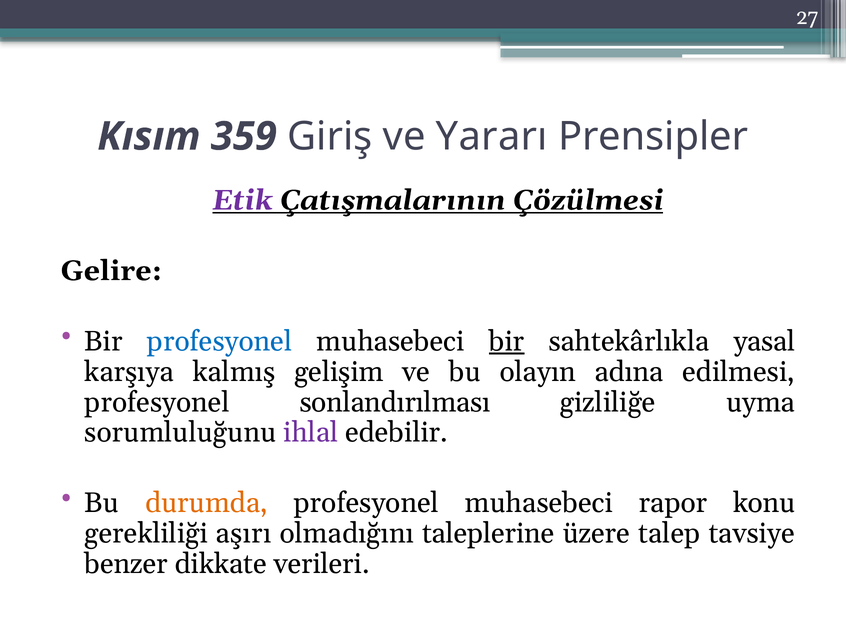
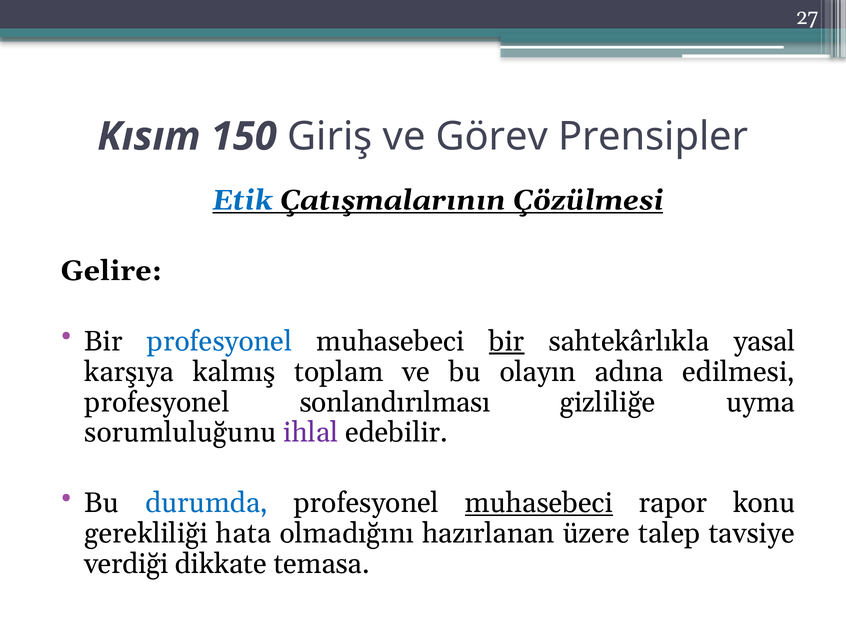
359: 359 -> 150 (244, 137)
Yararı: Yararı -> Görev (492, 137)
Etik colour: purple -> blue (243, 200)
gelişim: gelişim -> toplam (339, 372)
durumda colour: orange -> blue (206, 504)
muhasebeci underline: none -> present (539, 504)
aşırı: aşırı -> hata (244, 534)
taleplerine: taleplerine -> hazırlanan (488, 534)
benzer: benzer -> verdiği (126, 564)
verileri: verileri -> temasa (322, 564)
